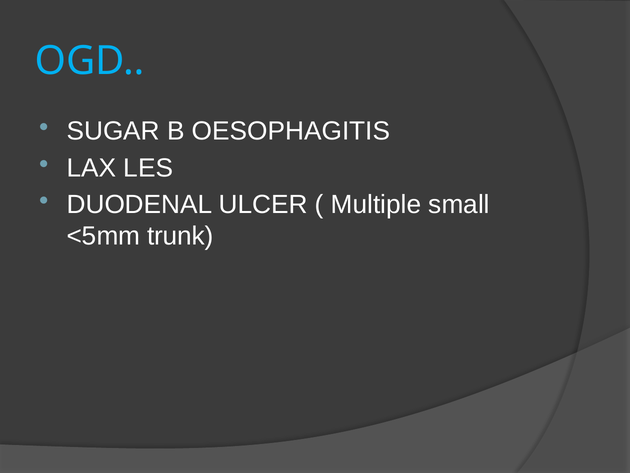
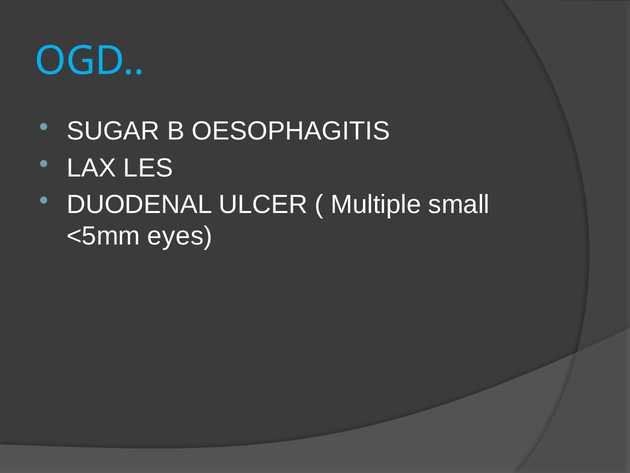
trunk: trunk -> eyes (180, 236)
